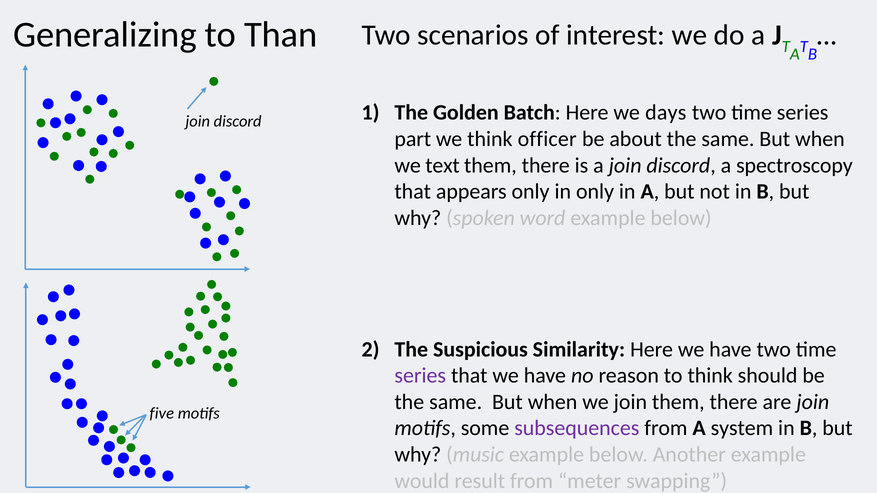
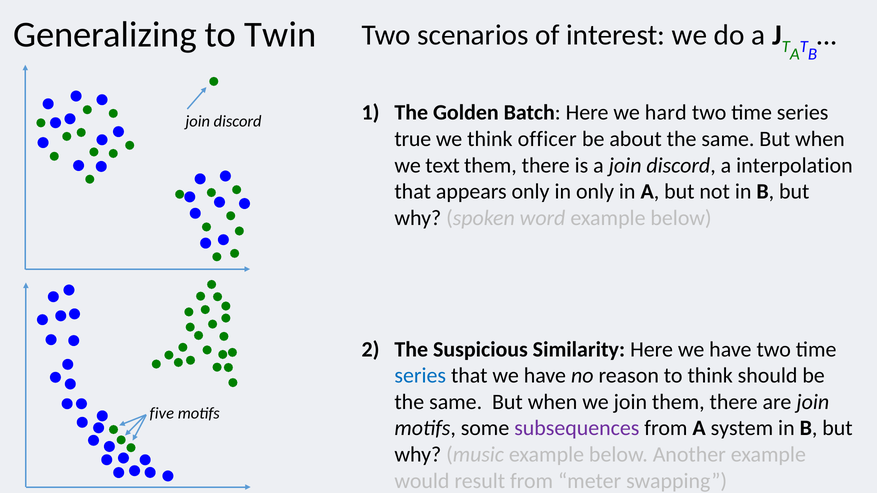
Than: Than -> Twin (281, 35)
days: days -> hard (666, 113)
part: part -> true (413, 139)
spectroscopy: spectroscopy -> interpolation (794, 165)
series colour: purple -> blue (420, 376)
